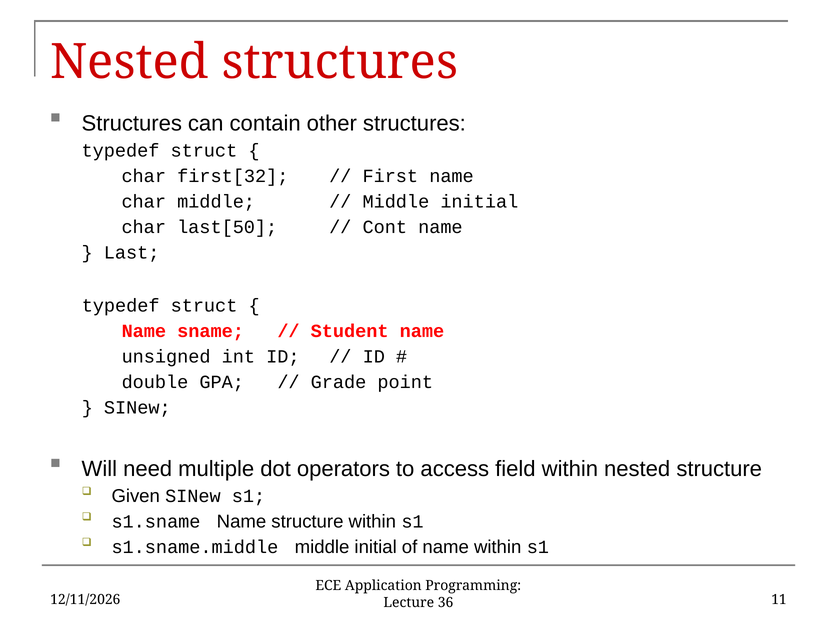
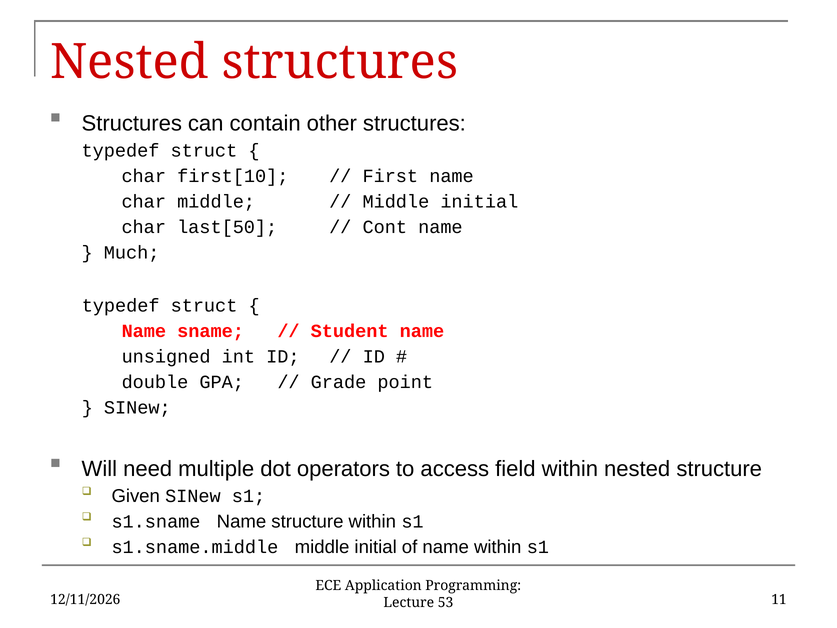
first[32: first[32 -> first[10 (233, 176)
Last: Last -> Much (132, 252)
36: 36 -> 53 (446, 602)
